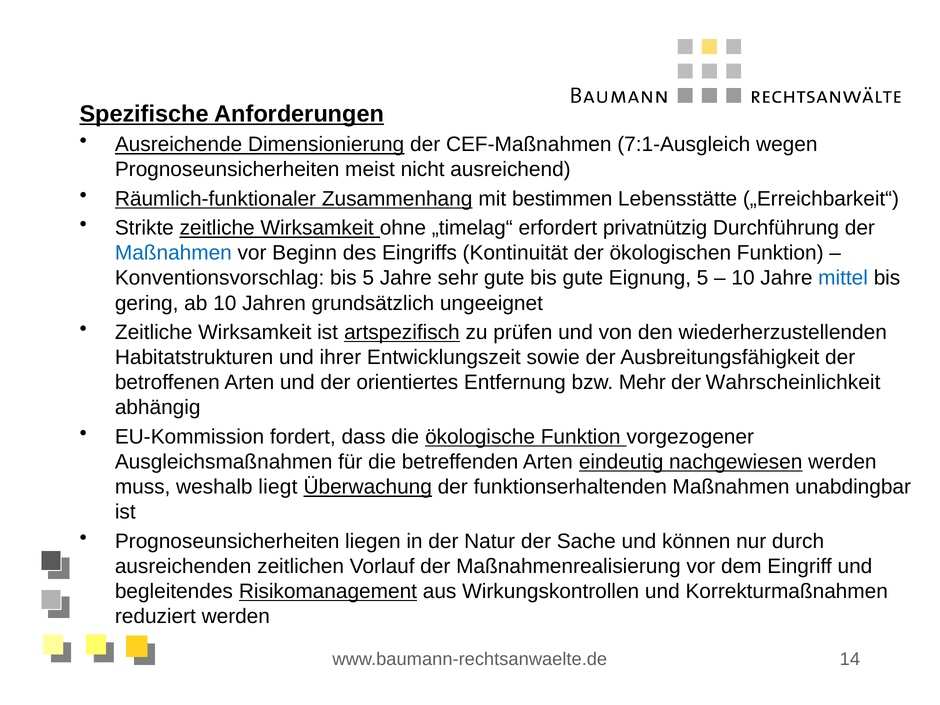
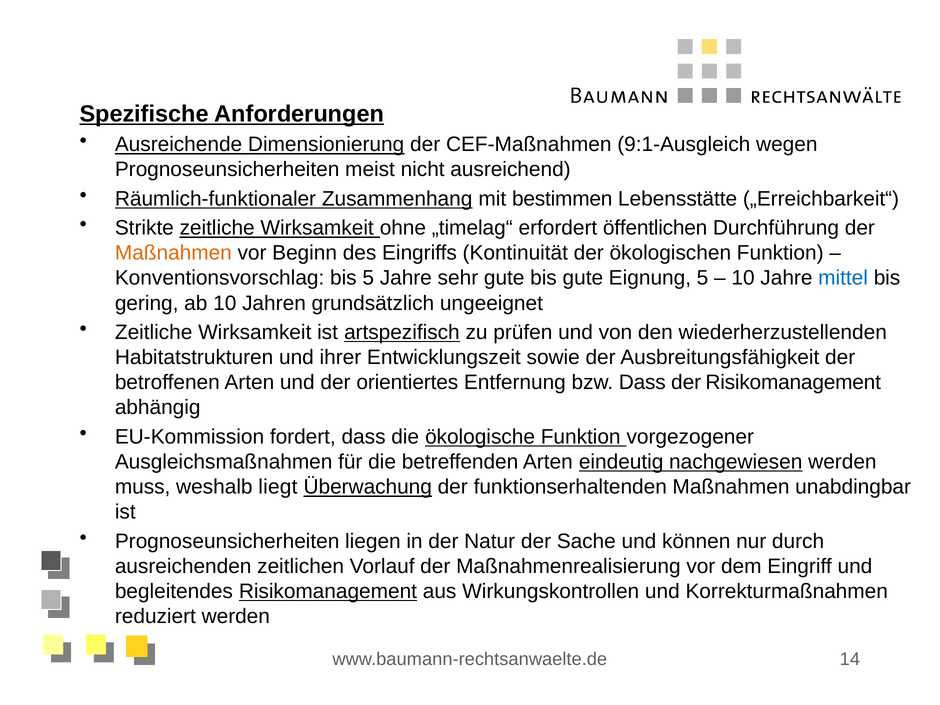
7:1-Ausgleich: 7:1-Ausgleich -> 9:1-Ausgleich (684, 144)
privatnützig: privatnützig -> öffentlichen (655, 228)
Maßnahmen colour: blue -> orange (173, 253)
bzw Mehr: Mehr -> Dass (642, 383)
der Wahrscheinlichkeit: Wahrscheinlichkeit -> Risikomanagement (793, 383)
